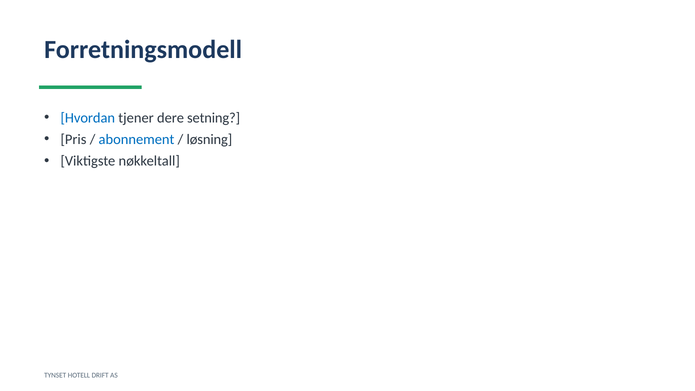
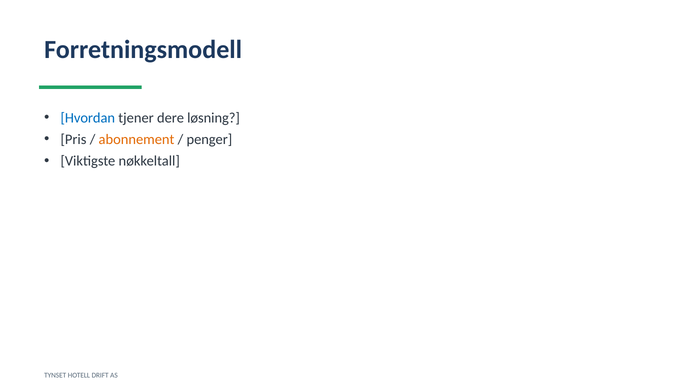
setning: setning -> løsning (214, 118)
abonnement colour: blue -> orange (137, 139)
løsning: løsning -> penger (209, 139)
